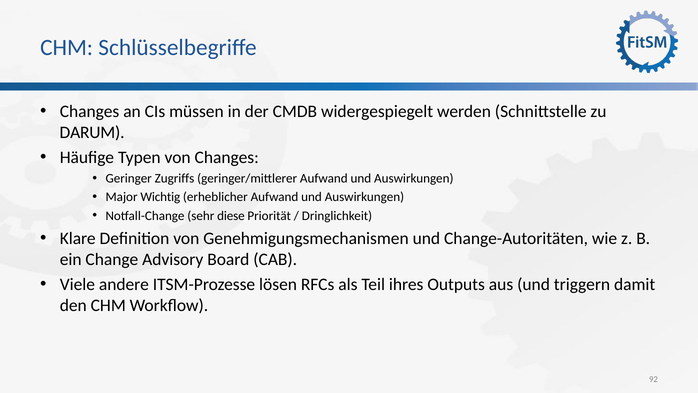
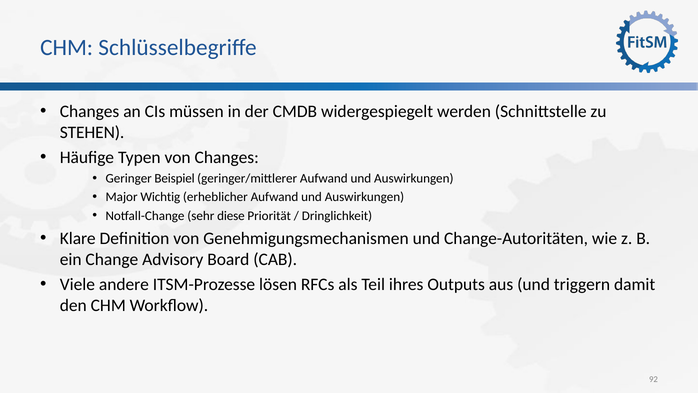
DARUM: DARUM -> STEHEN (92, 132)
Zugriffs: Zugriffs -> Beispiel (175, 178)
